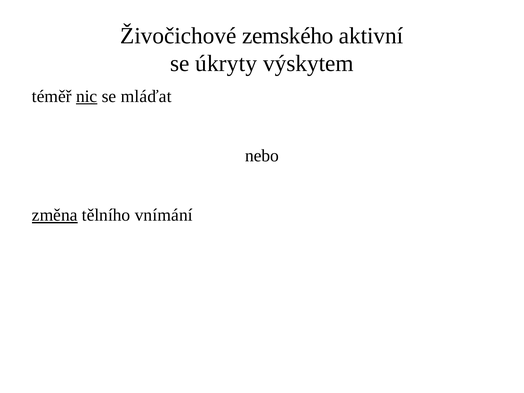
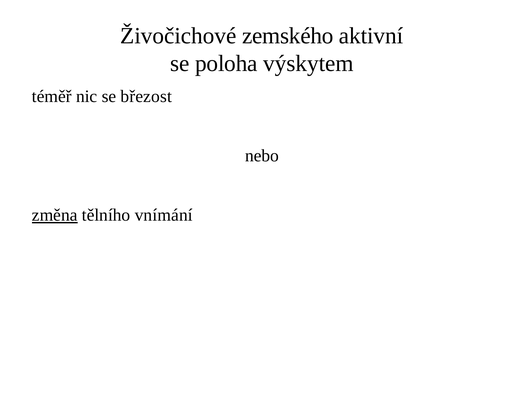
úkryty: úkryty -> poloha (226, 64)
nic underline: present -> none (87, 96)
mláďat: mláďat -> březost (146, 96)
